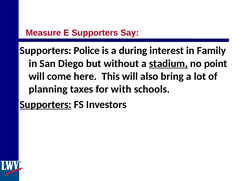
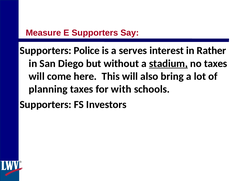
during: during -> serves (133, 51)
Family: Family -> Rather (211, 51)
no point: point -> taxes (216, 63)
Supporters underline: present -> none (46, 104)
